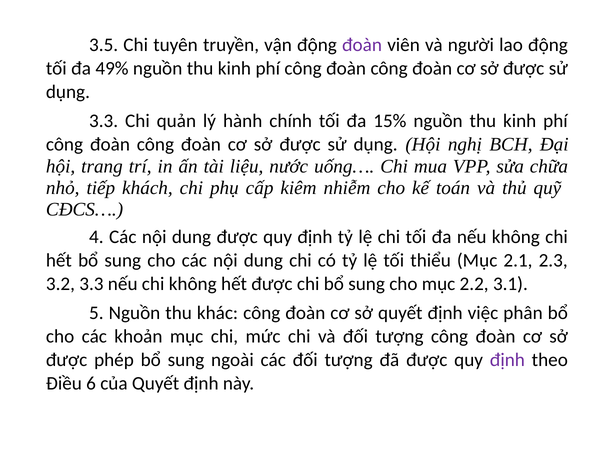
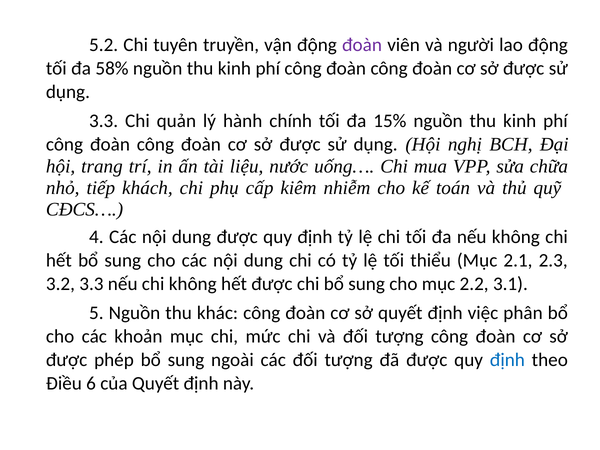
3.5: 3.5 -> 5.2 (104, 45)
49%: 49% -> 58% (112, 68)
định colour: purple -> blue (507, 360)
